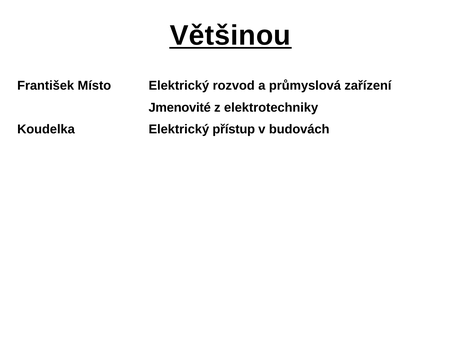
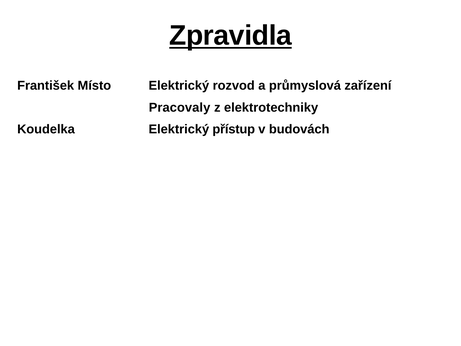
Většinou: Většinou -> Zpravidla (231, 35)
Jmenovité: Jmenovité -> Pracovaly (180, 107)
